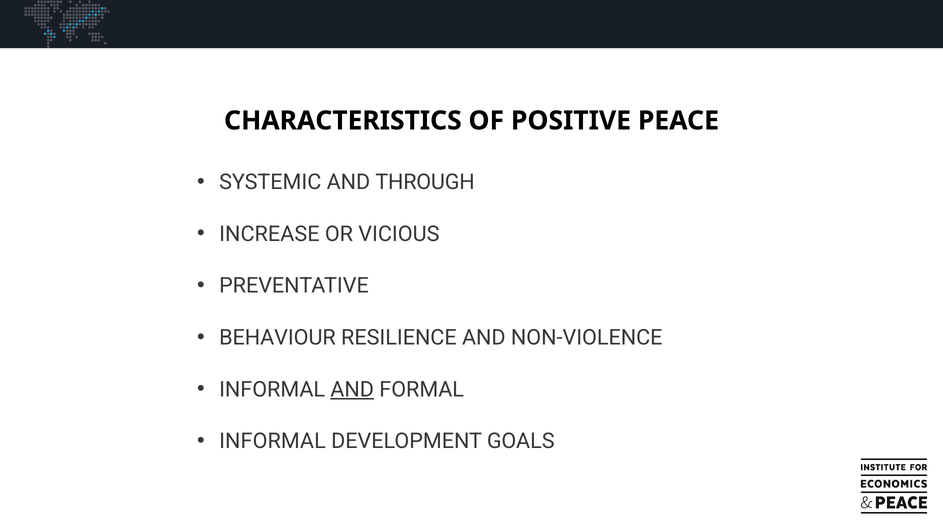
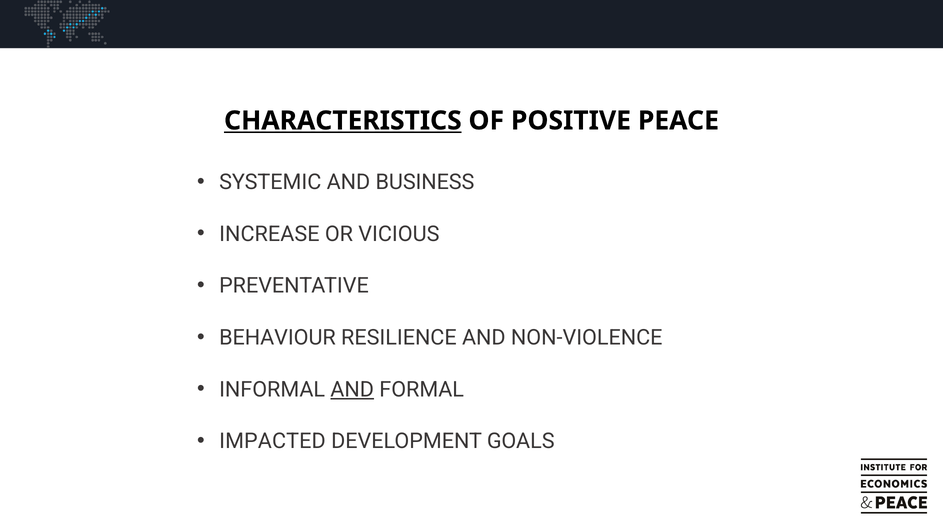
CHARACTERISTICS underline: none -> present (343, 121)
THROUGH: THROUGH -> BUSINESS (425, 182)
INFORMAL: INFORMAL -> IMPACTED (272, 442)
